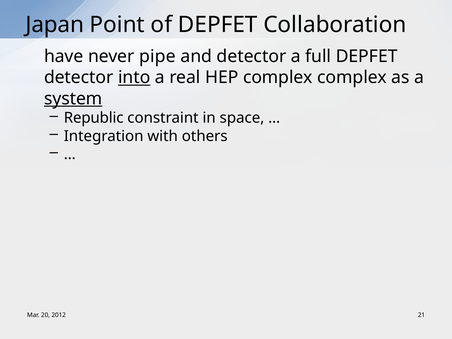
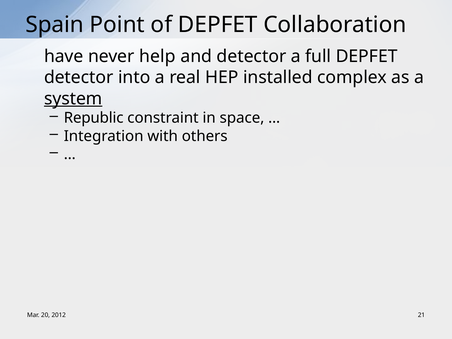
Japan: Japan -> Spain (55, 25)
pipe: pipe -> help (157, 56)
into underline: present -> none (134, 77)
HEP complex: complex -> installed (278, 77)
